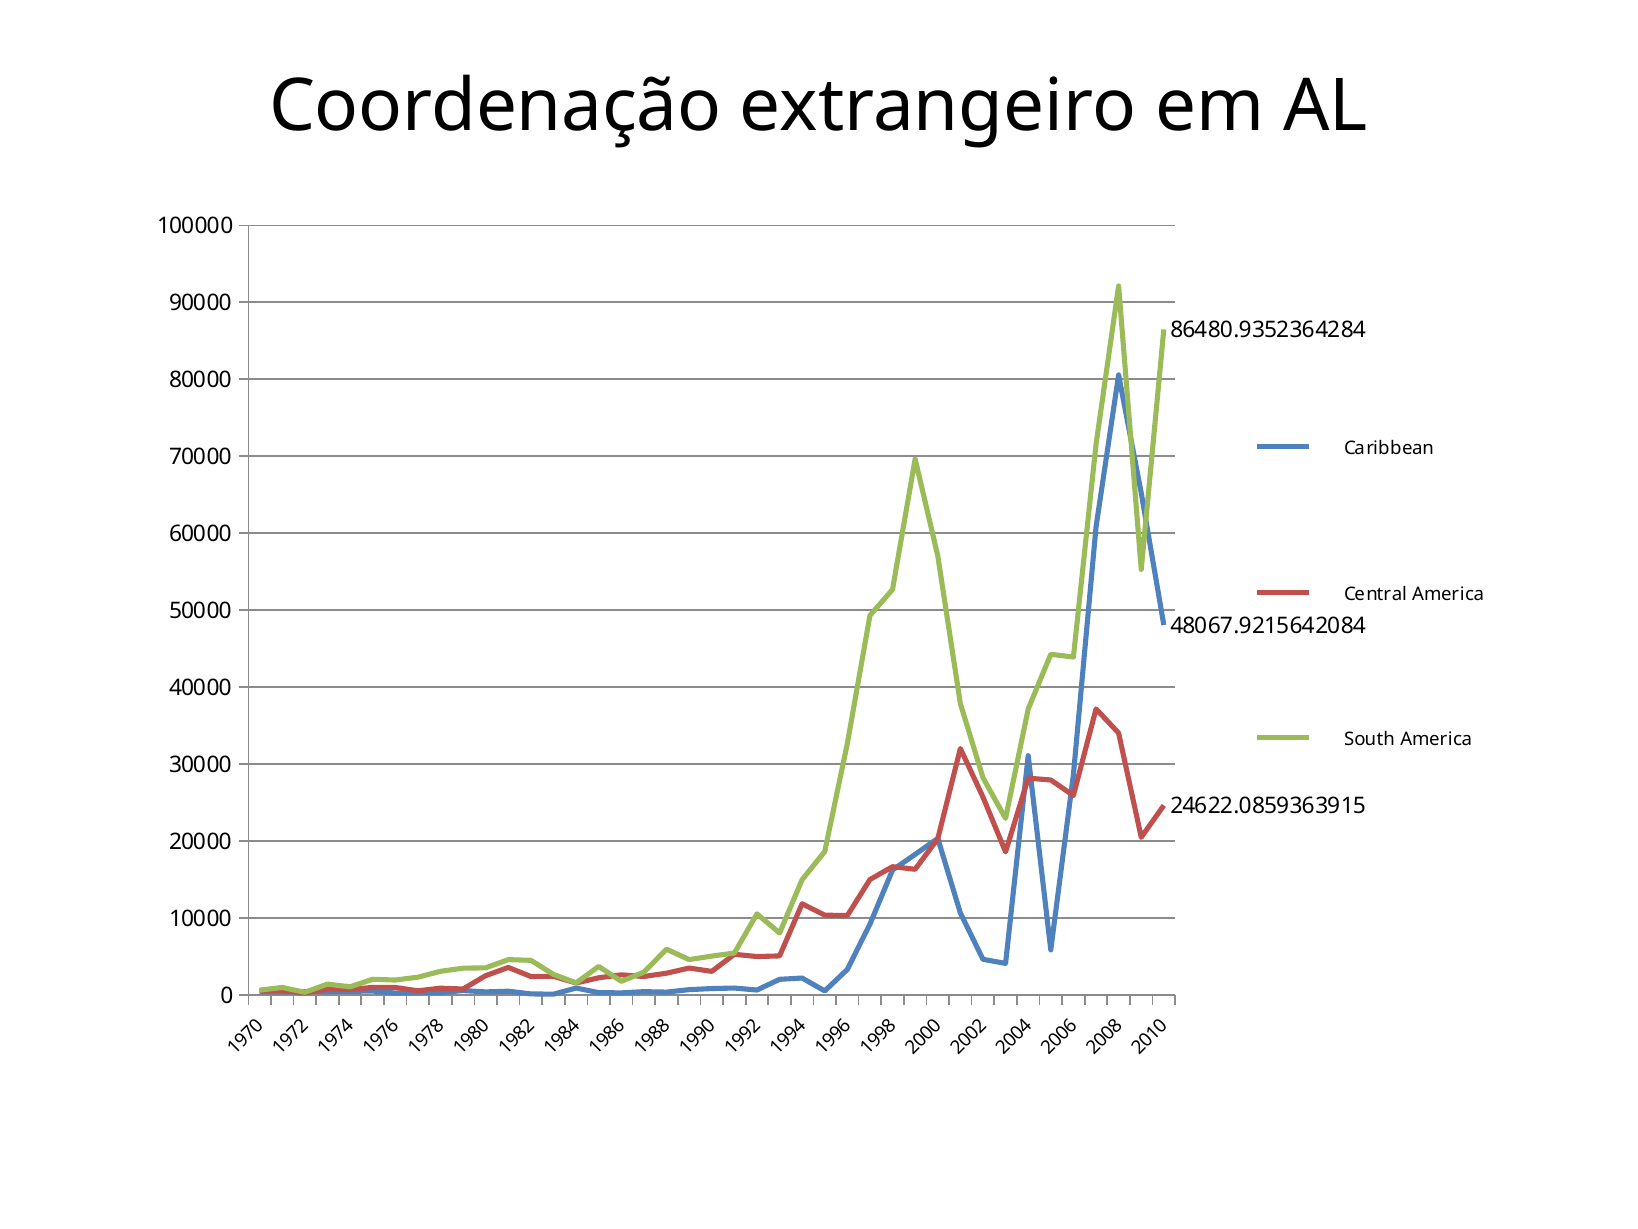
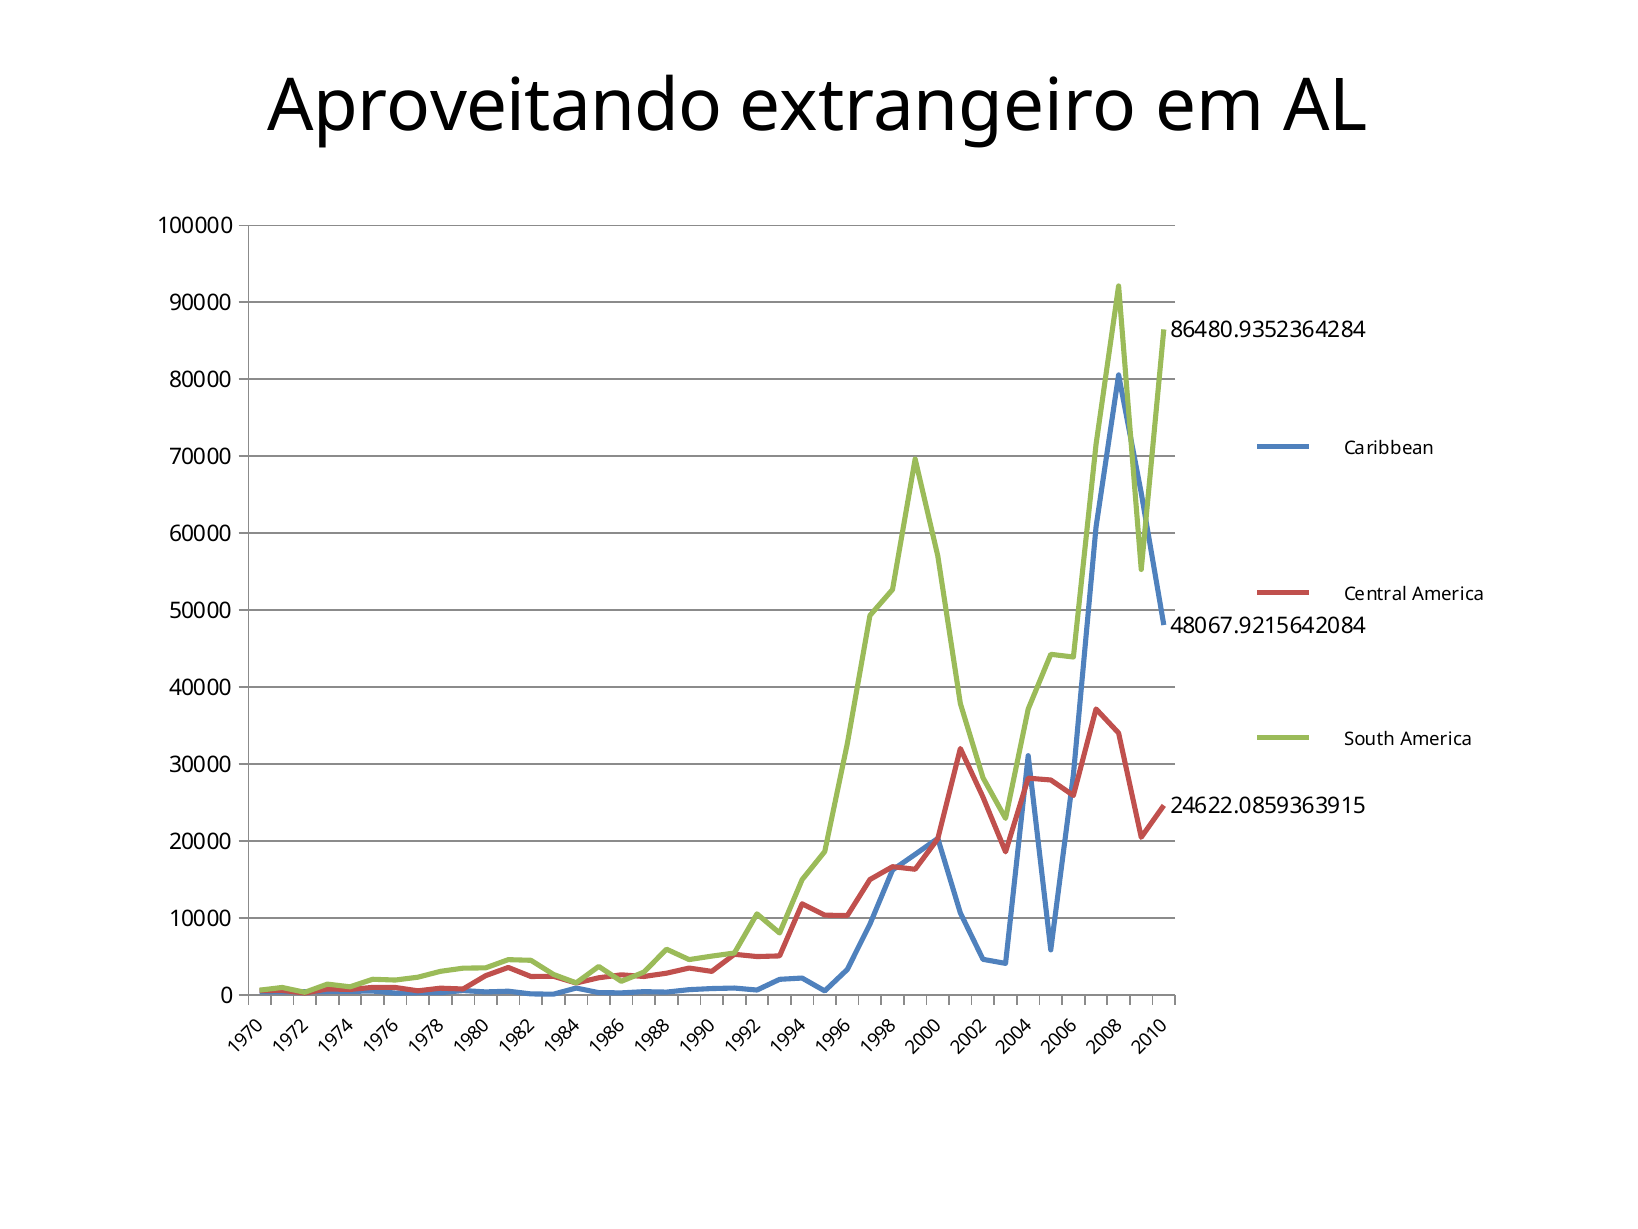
Coordenação: Coordenação -> Aproveitando (495, 106)
